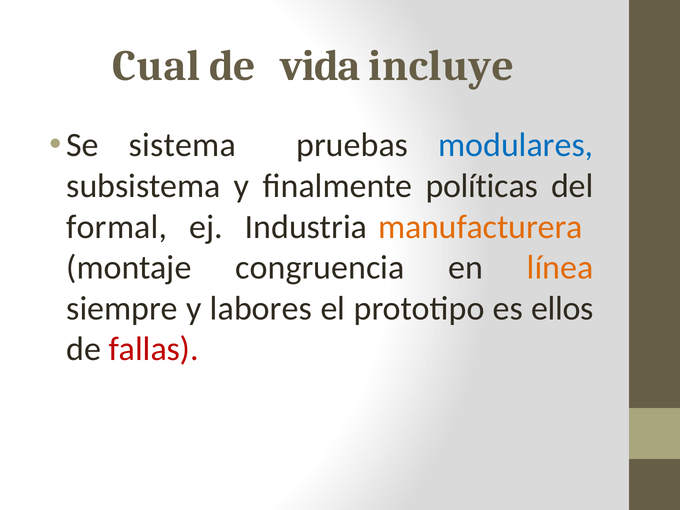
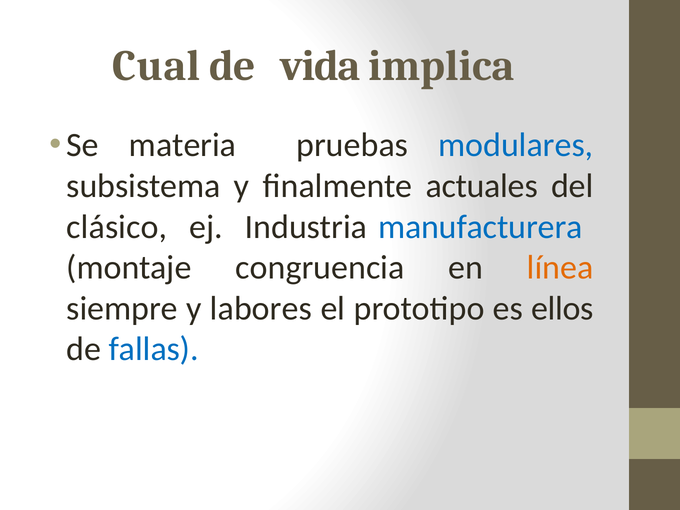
incluye: incluye -> implica (441, 66)
sistema: sistema -> materia (183, 145)
políticas: políticas -> actuales (482, 186)
formal: formal -> clásico (117, 227)
manufacturera colour: orange -> blue (480, 227)
fallas colour: red -> blue (154, 349)
